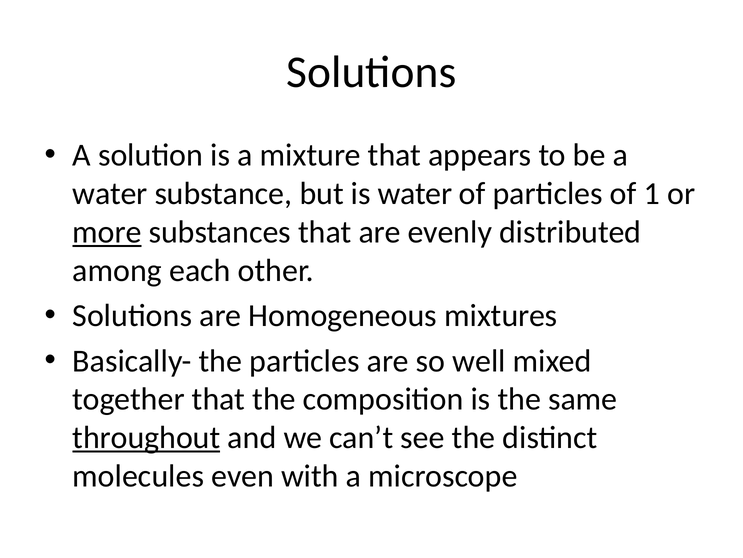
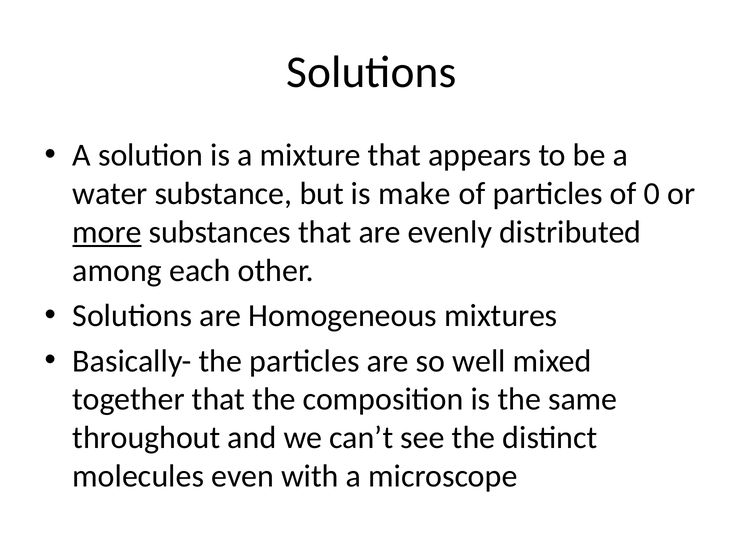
is water: water -> make (415, 194)
1: 1 -> 0 (652, 194)
throughout underline: present -> none (146, 437)
